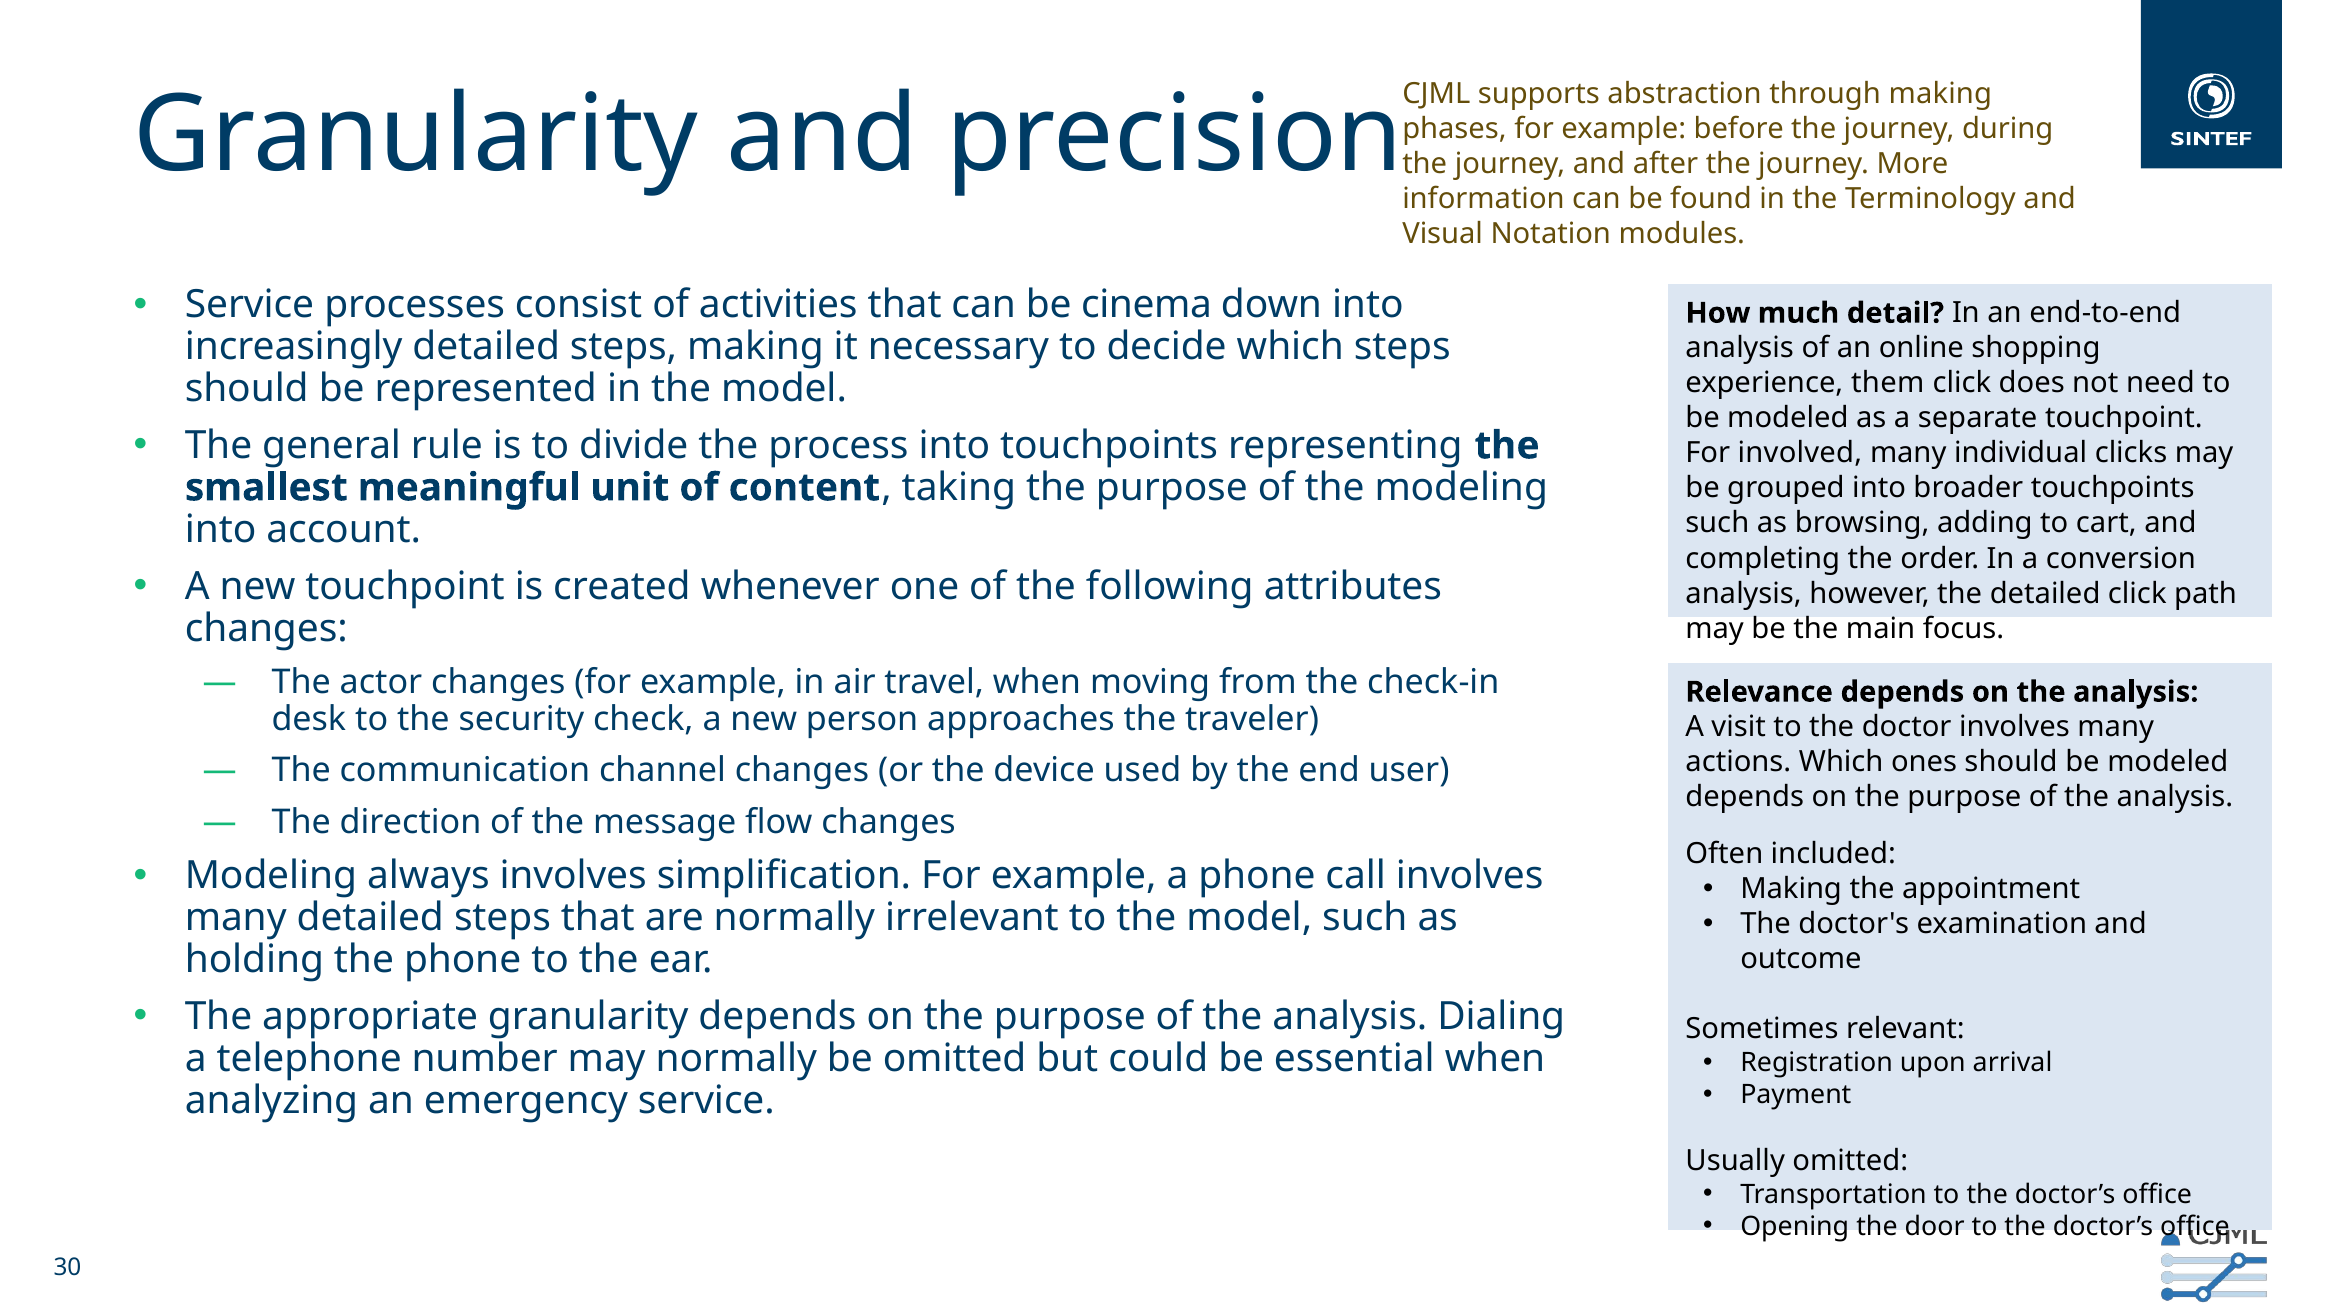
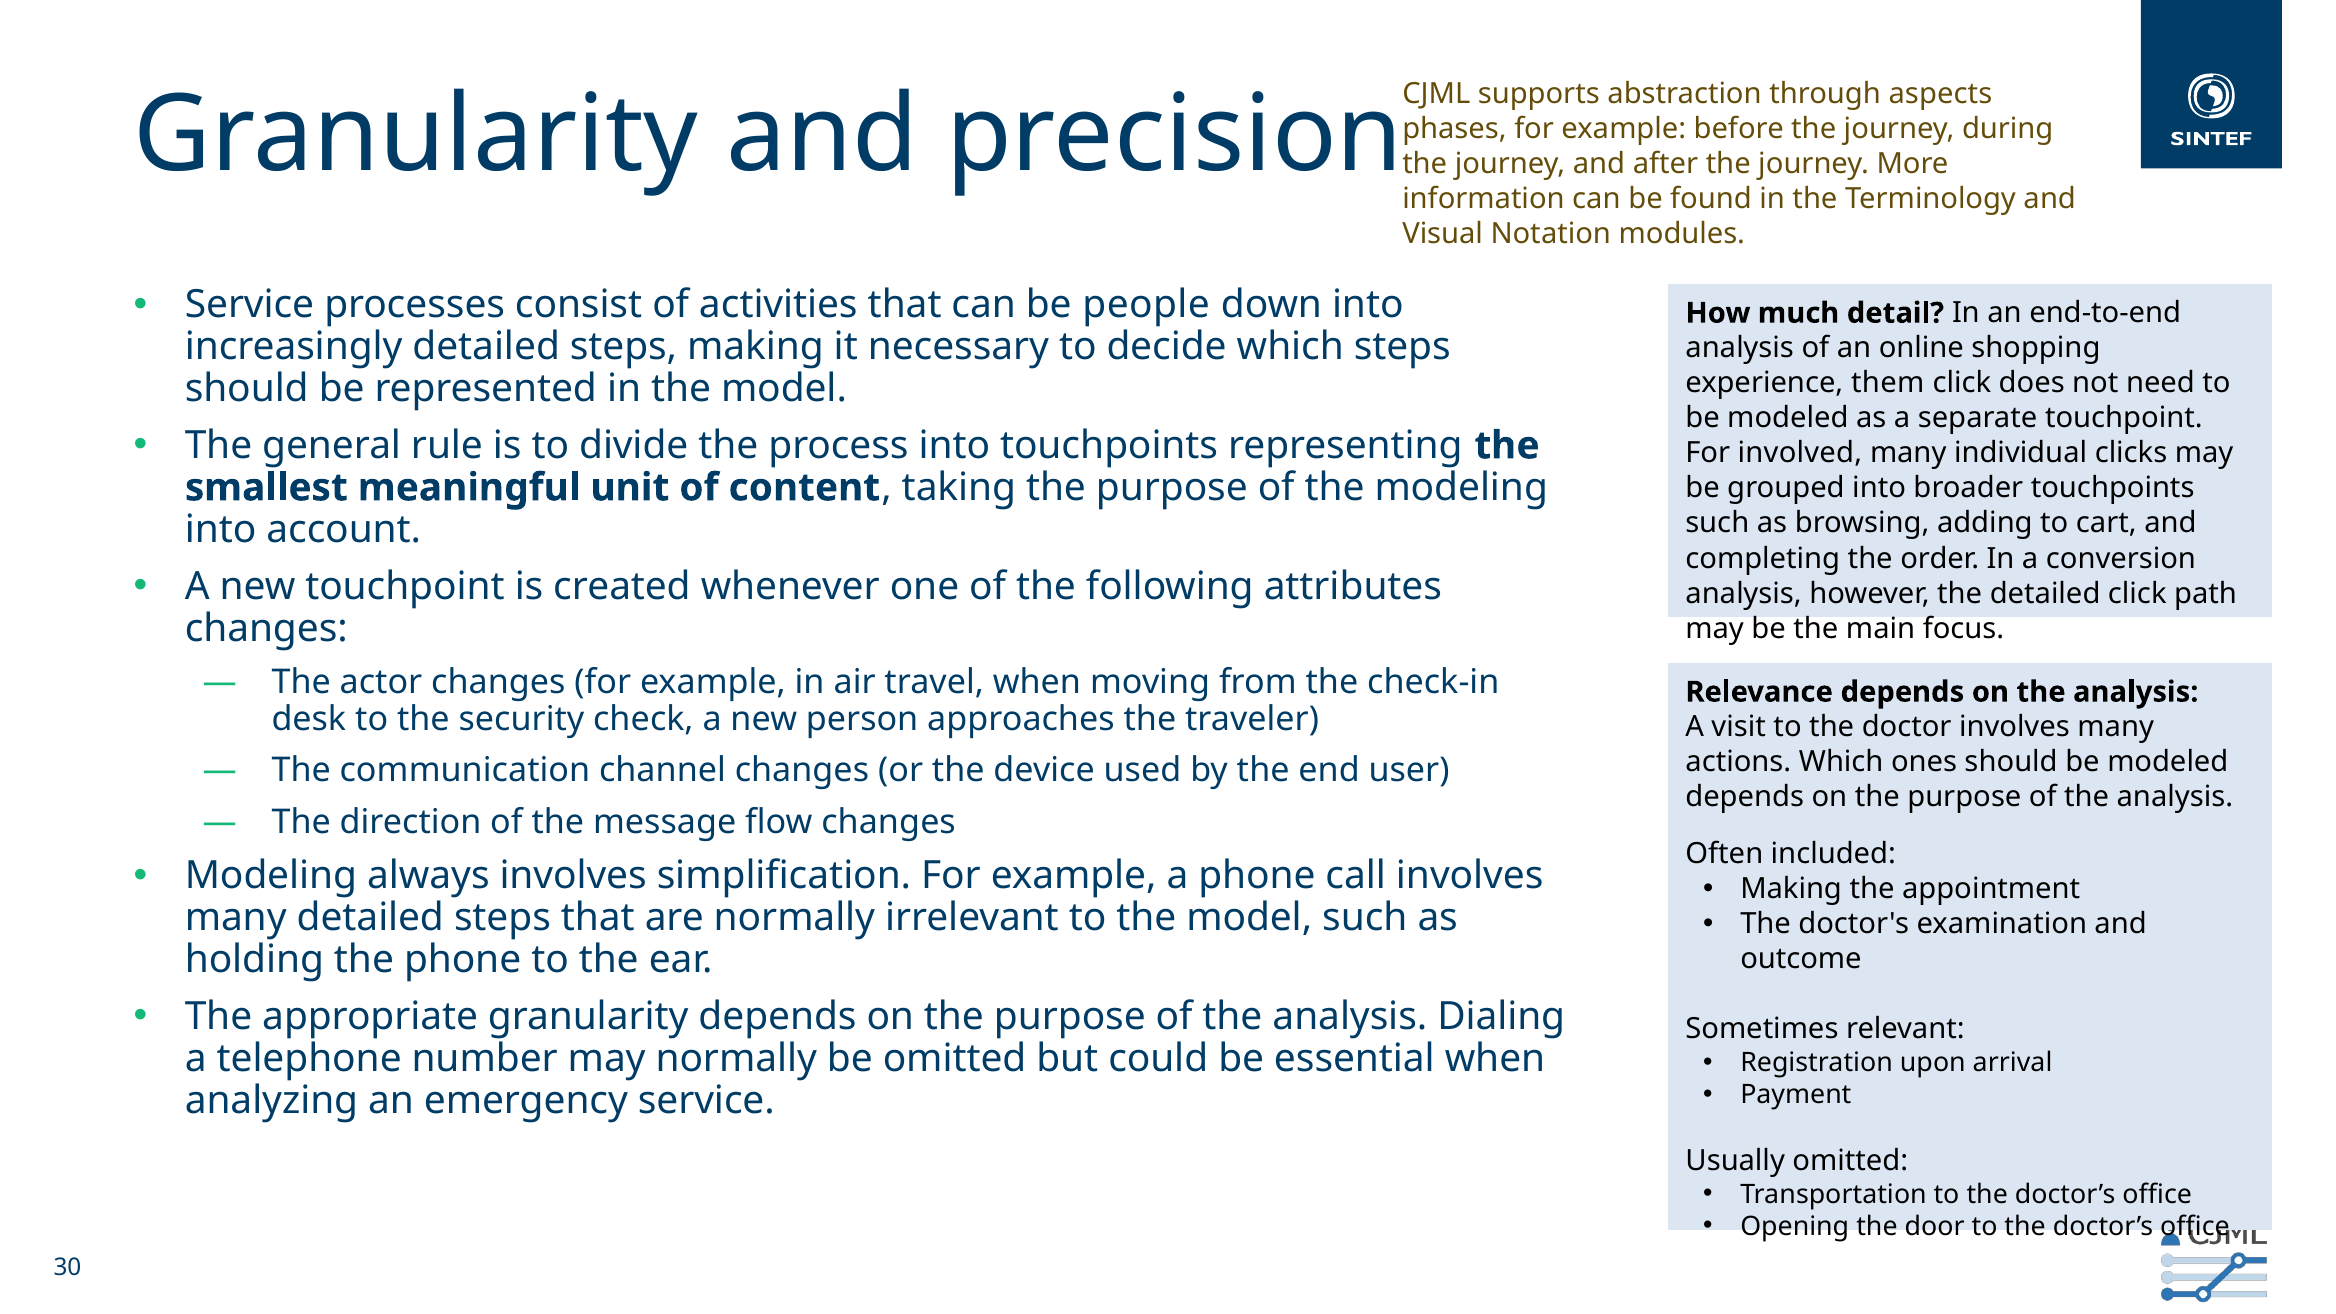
through making: making -> aspects (1940, 94)
cinema: cinema -> people (1146, 305)
